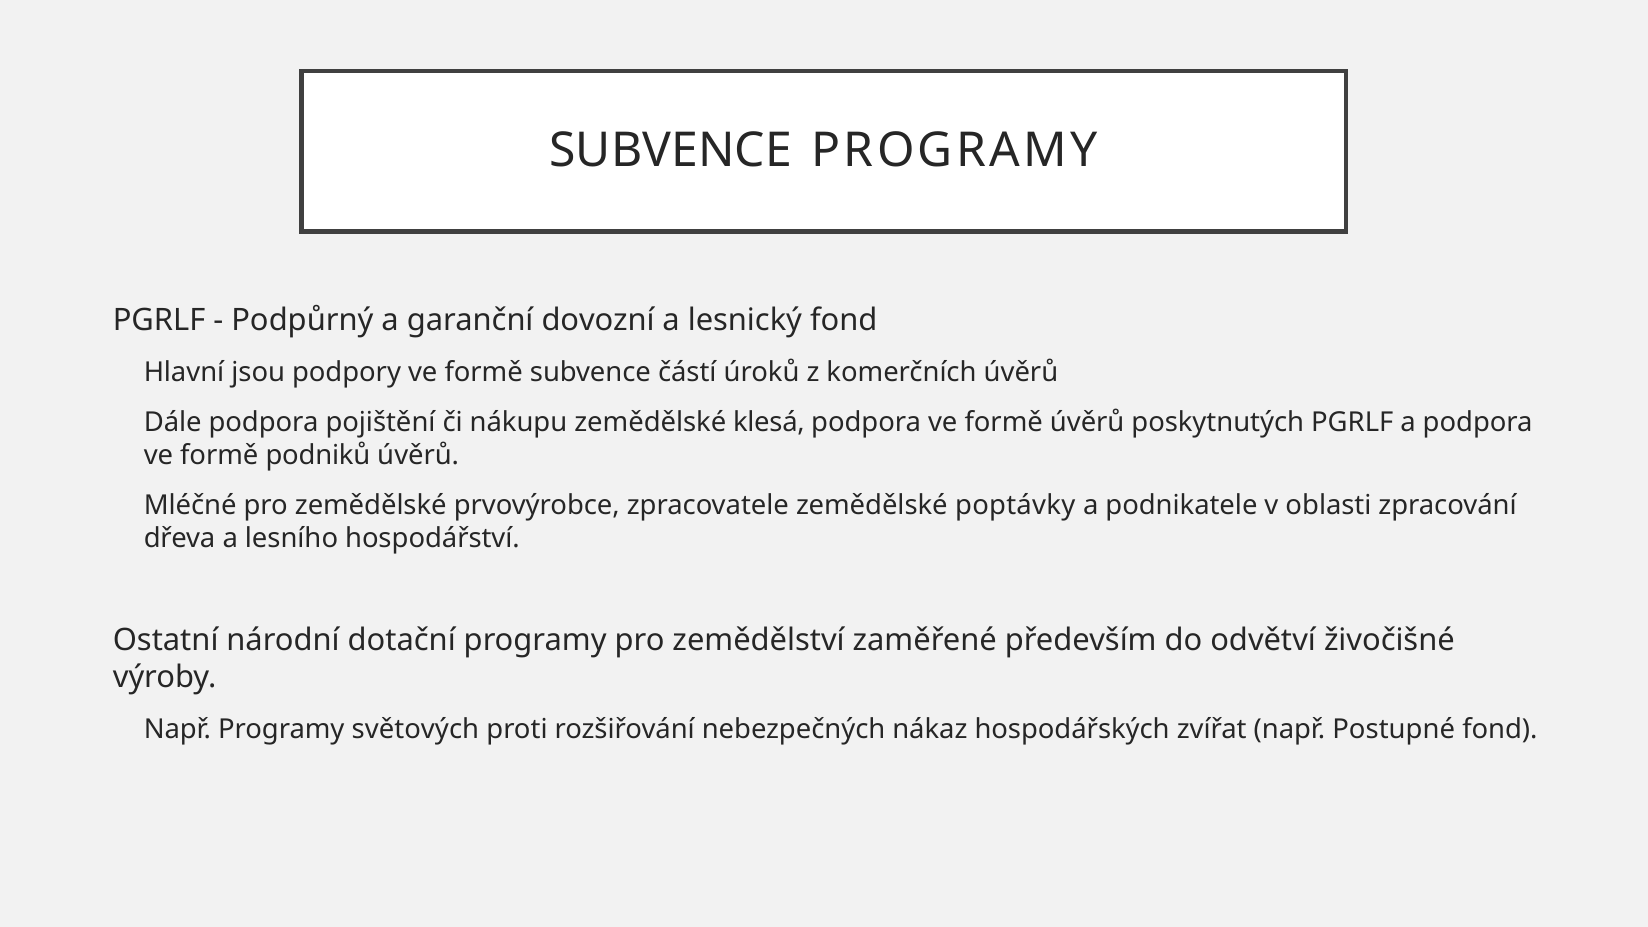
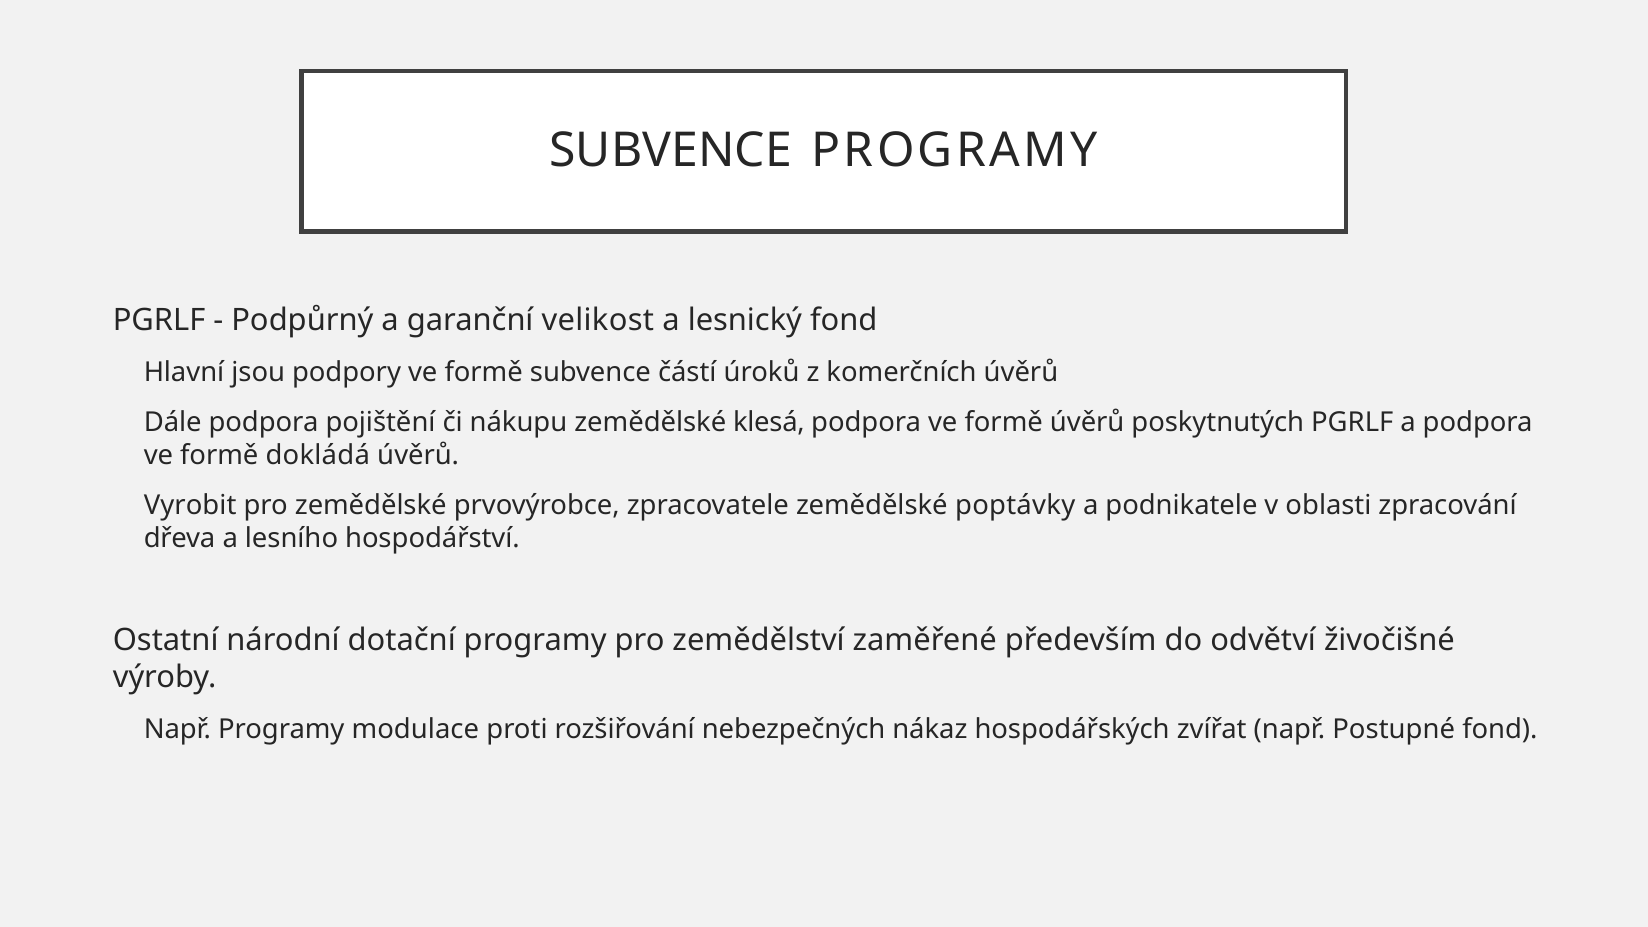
dovozní: dovozní -> velikost (598, 320)
podniků: podniků -> dokládá (318, 455)
Mléčné: Mléčné -> Vyrobit (190, 505)
světových: světových -> modulace (415, 729)
